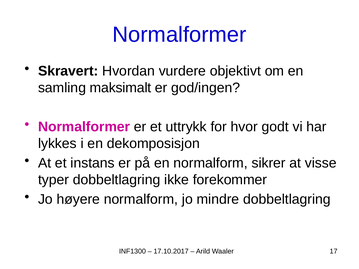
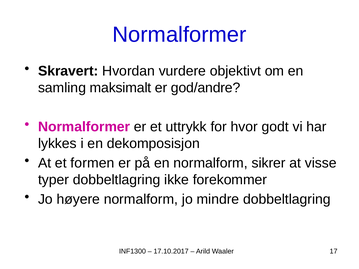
god/ingen: god/ingen -> god/andre (206, 88)
instans: instans -> formen (92, 163)
